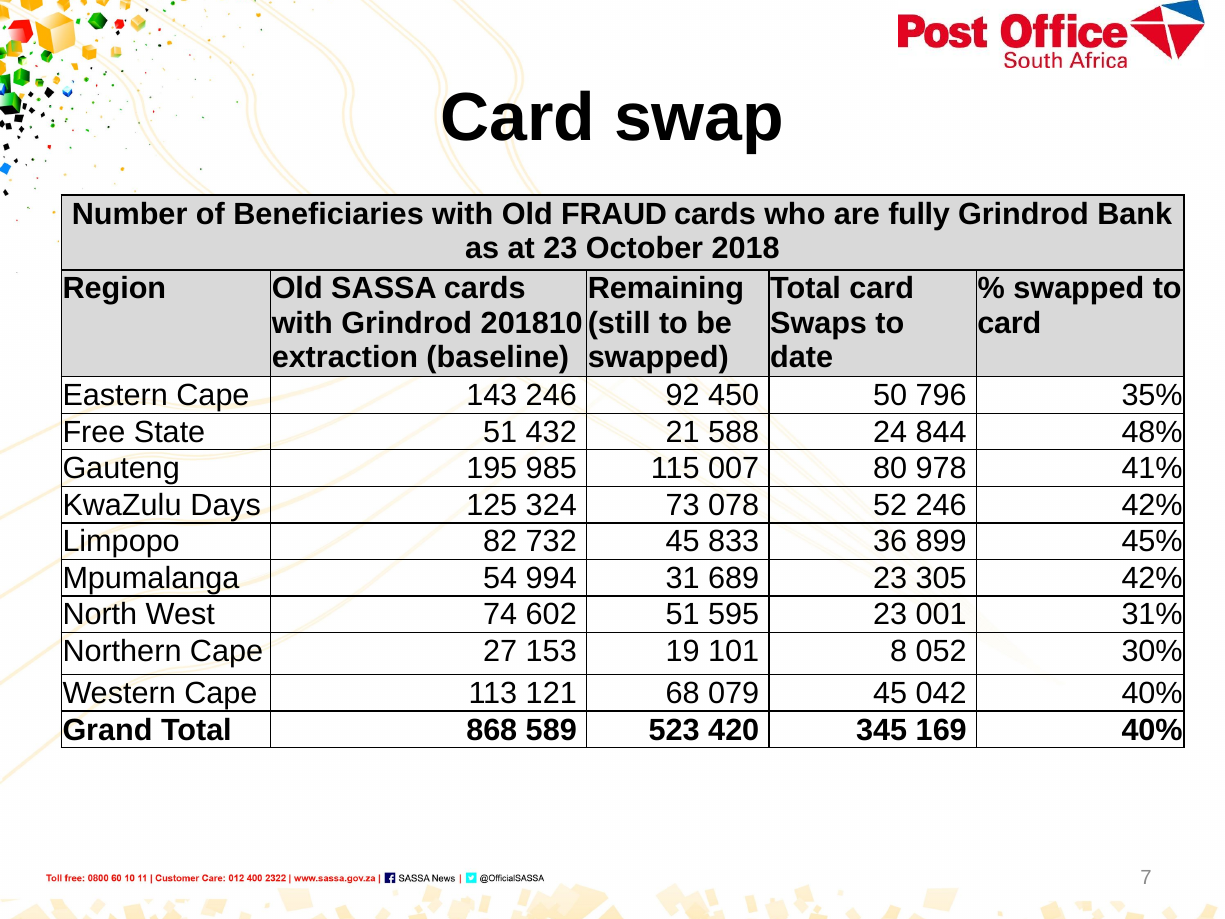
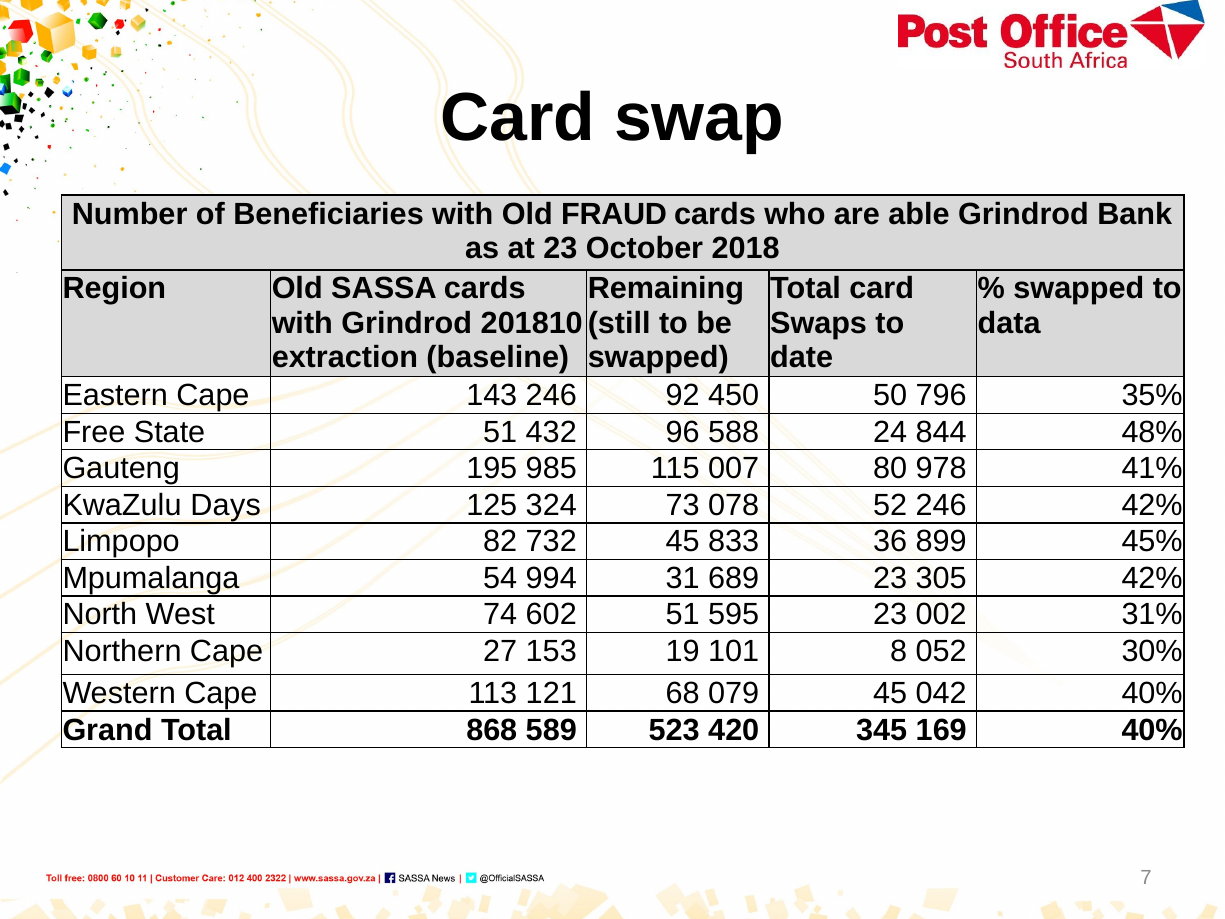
fully: fully -> able (919, 214)
card: card -> data (1009, 323)
21: 21 -> 96 (683, 432)
001: 001 -> 002 (941, 615)
